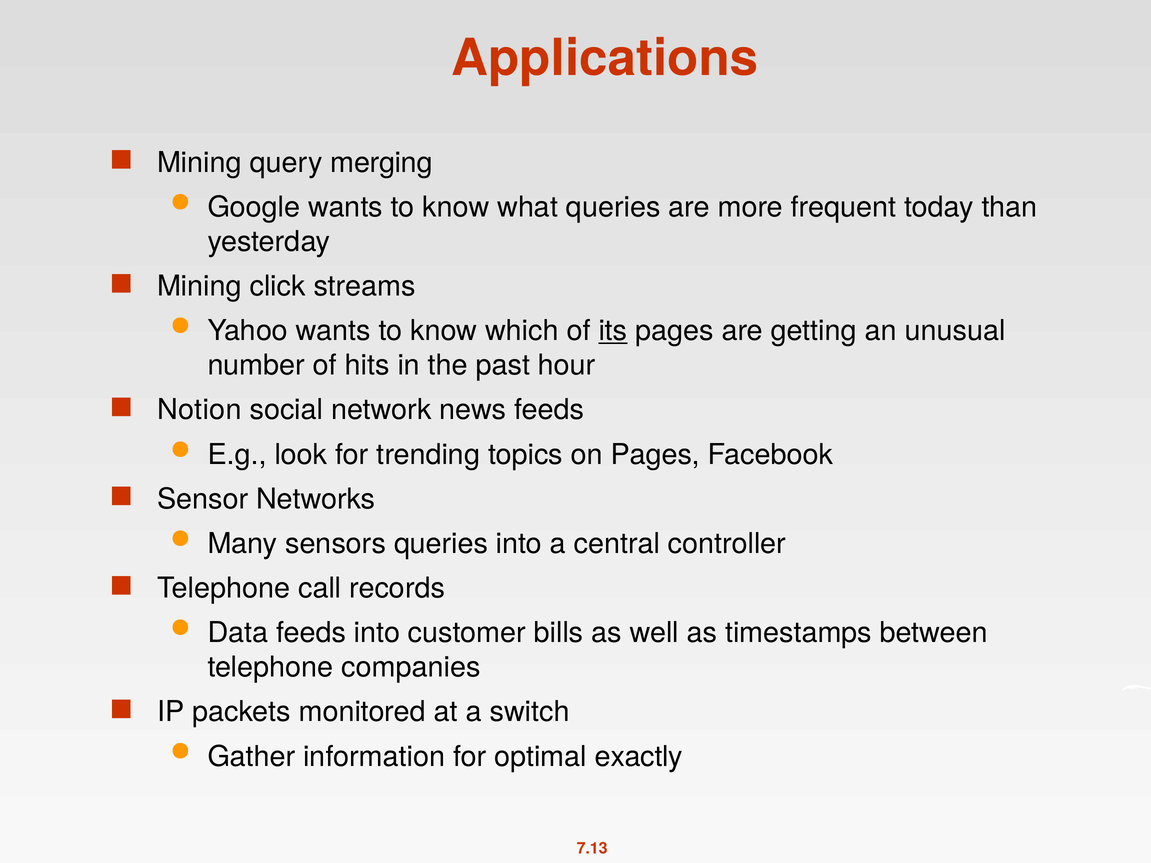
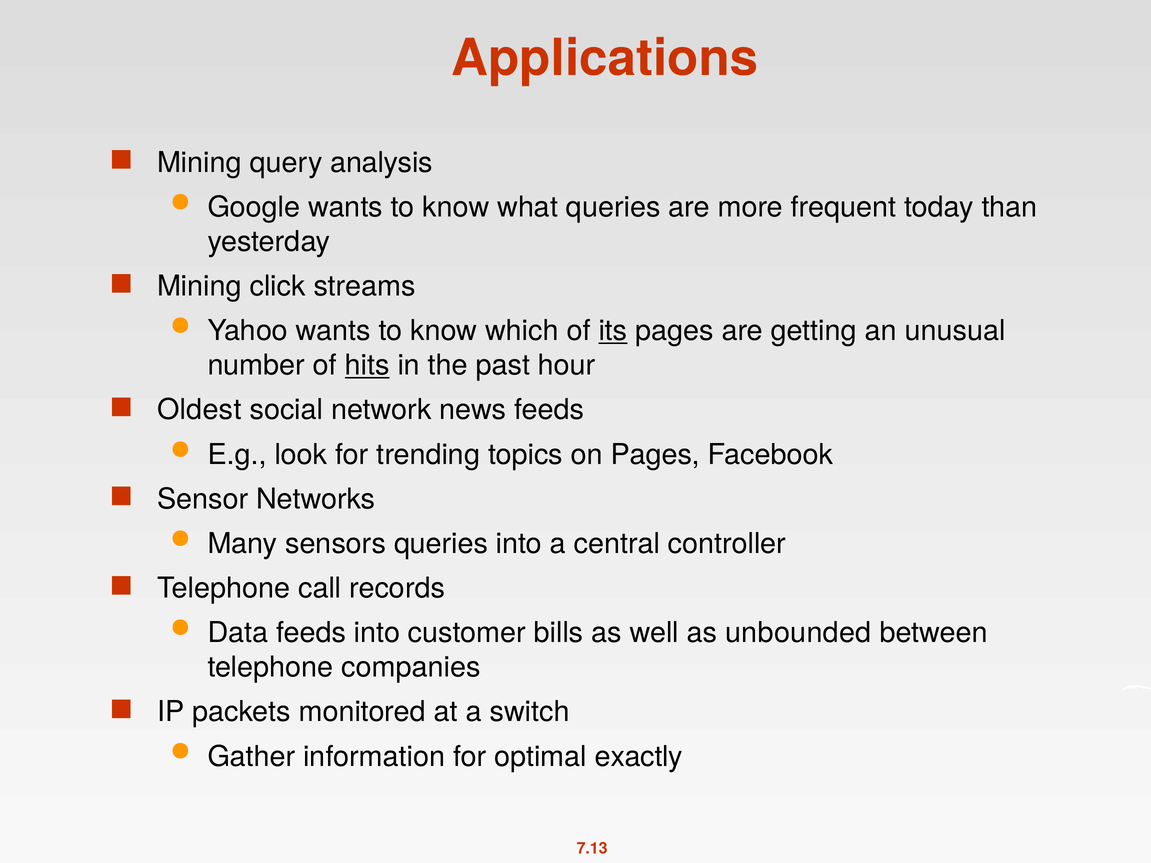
merging: merging -> analysis (381, 163)
hits underline: none -> present (367, 366)
Notion: Notion -> Oldest (199, 410)
timestamps: timestamps -> unbounded (798, 633)
